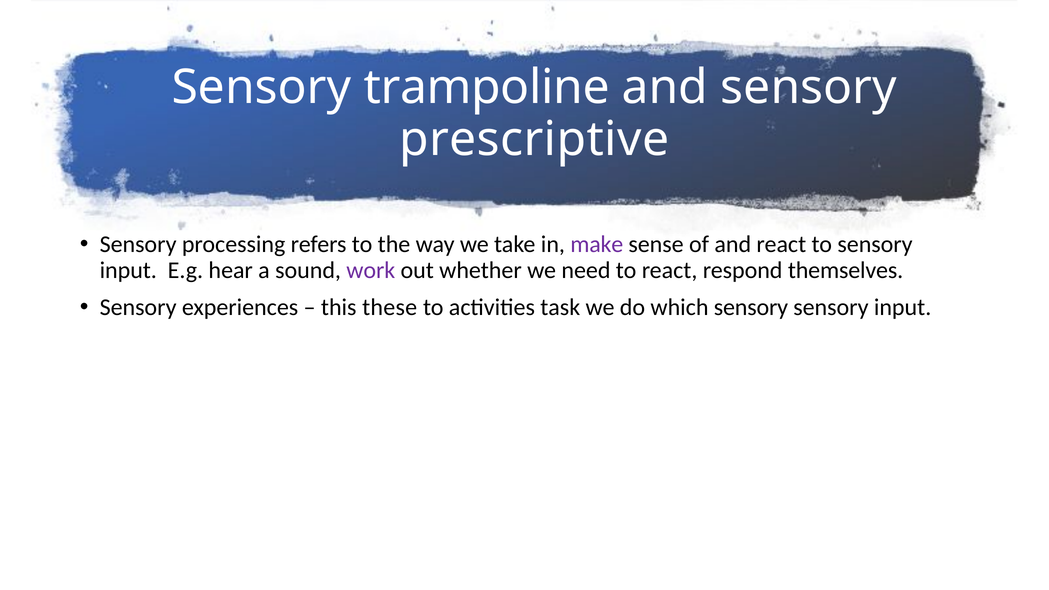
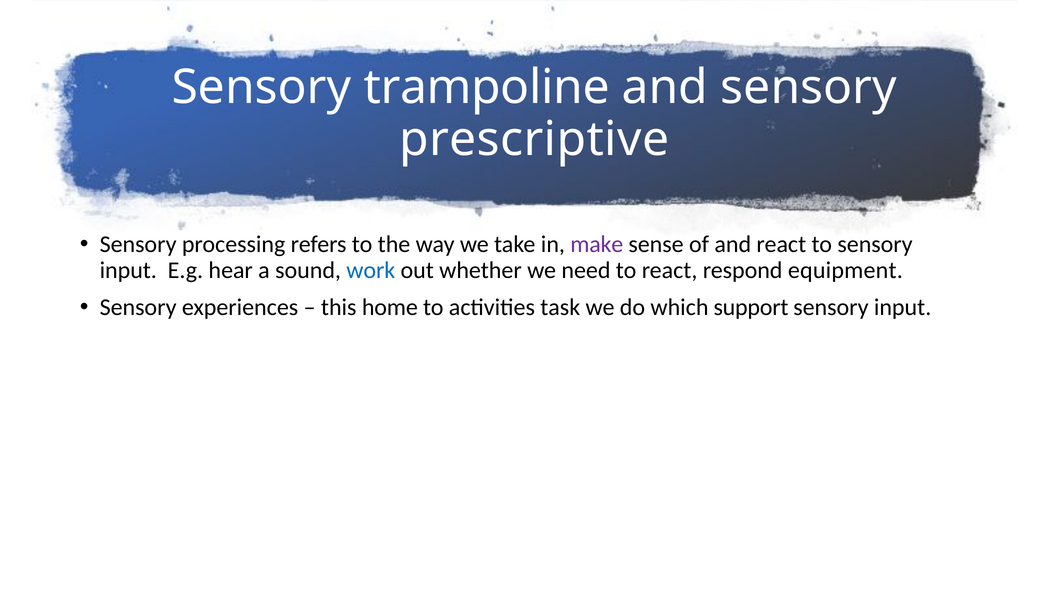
work colour: purple -> blue (371, 270)
themselves: themselves -> equipment (845, 270)
these: these -> home (390, 307)
which sensory: sensory -> support (751, 307)
